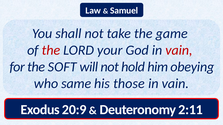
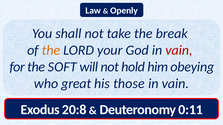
Samuel: Samuel -> Openly (124, 11)
game: game -> break (172, 34)
the colour: red -> orange (51, 50)
same: same -> great (76, 84)
20:9: 20:9 -> 20:8 (74, 110)
2:11: 2:11 -> 0:11 (191, 110)
